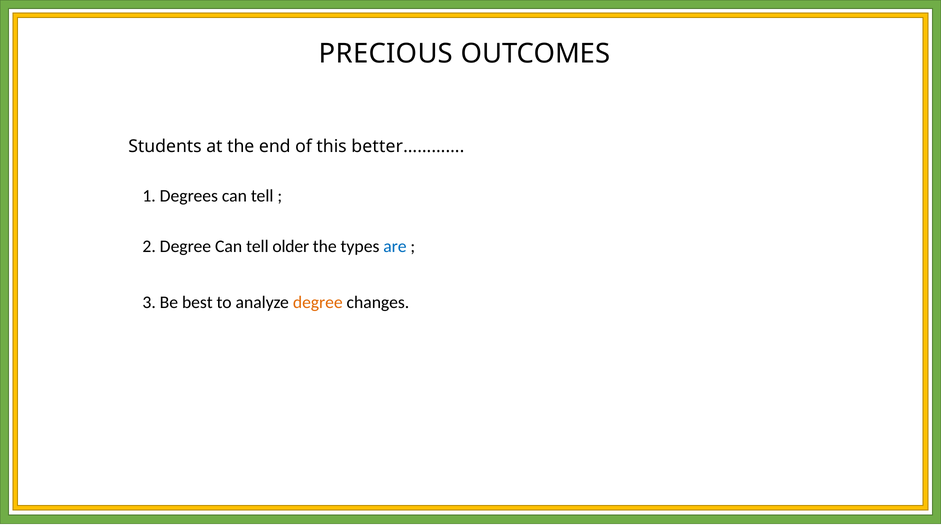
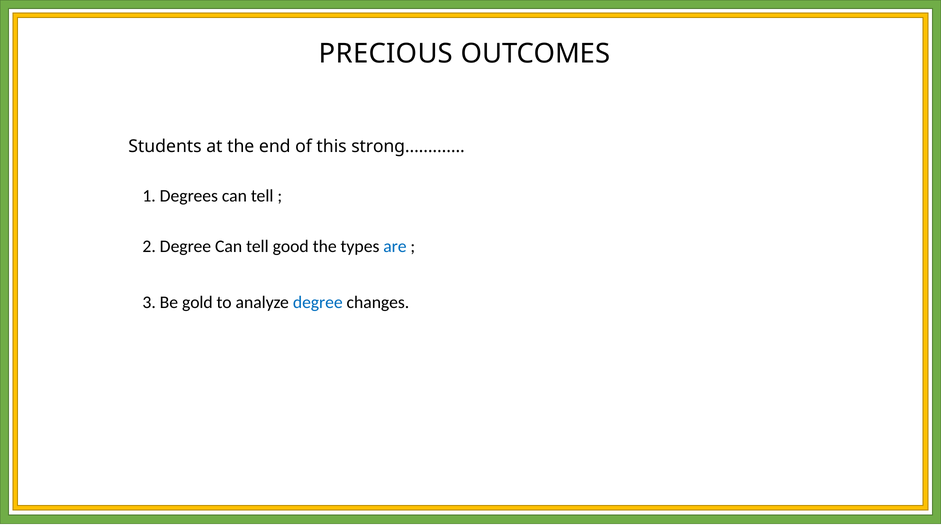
better…………: better………… -> strong………… (408, 147)
older: older -> good (291, 246)
best: best -> gold (197, 303)
degree colour: orange -> blue (318, 303)
